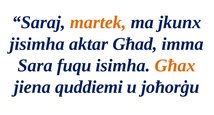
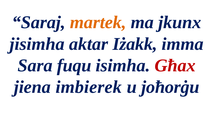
Għad: Għad -> Iżakk (135, 44)
Għax colour: orange -> red (175, 66)
quddiemi: quddiemi -> imbierek (89, 87)
